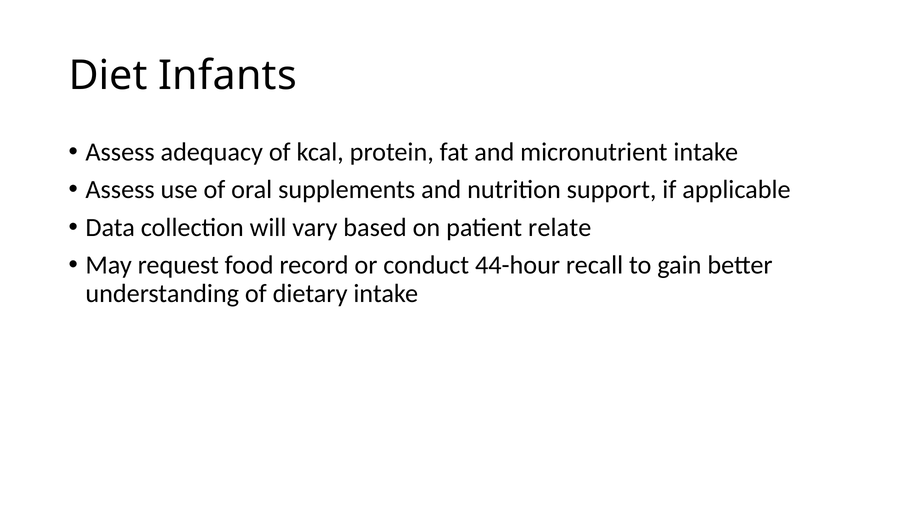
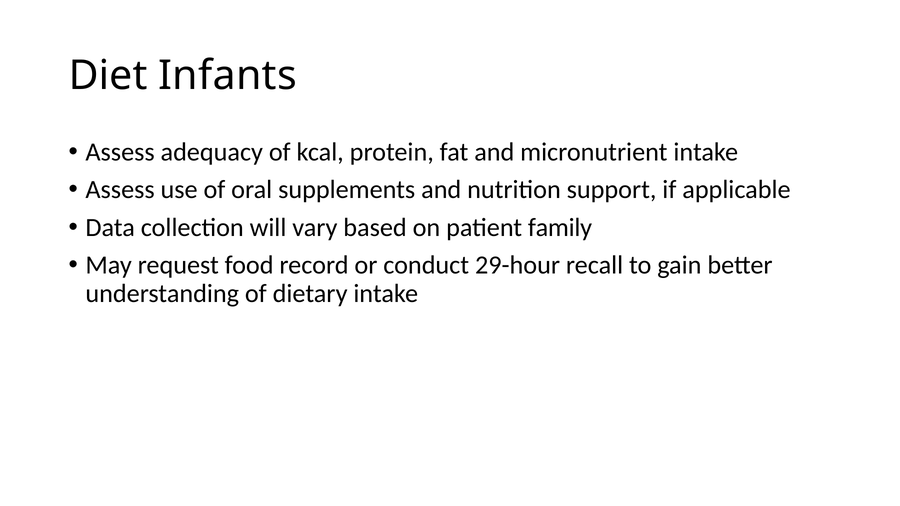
relate: relate -> family (560, 228)
44-hour: 44-hour -> 29-hour (518, 265)
